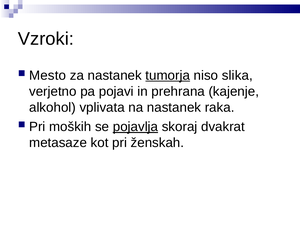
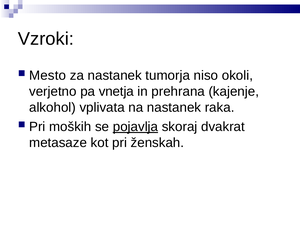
tumorja underline: present -> none (168, 75)
slika: slika -> okoli (237, 75)
pojavi: pojavi -> vnetja (116, 91)
